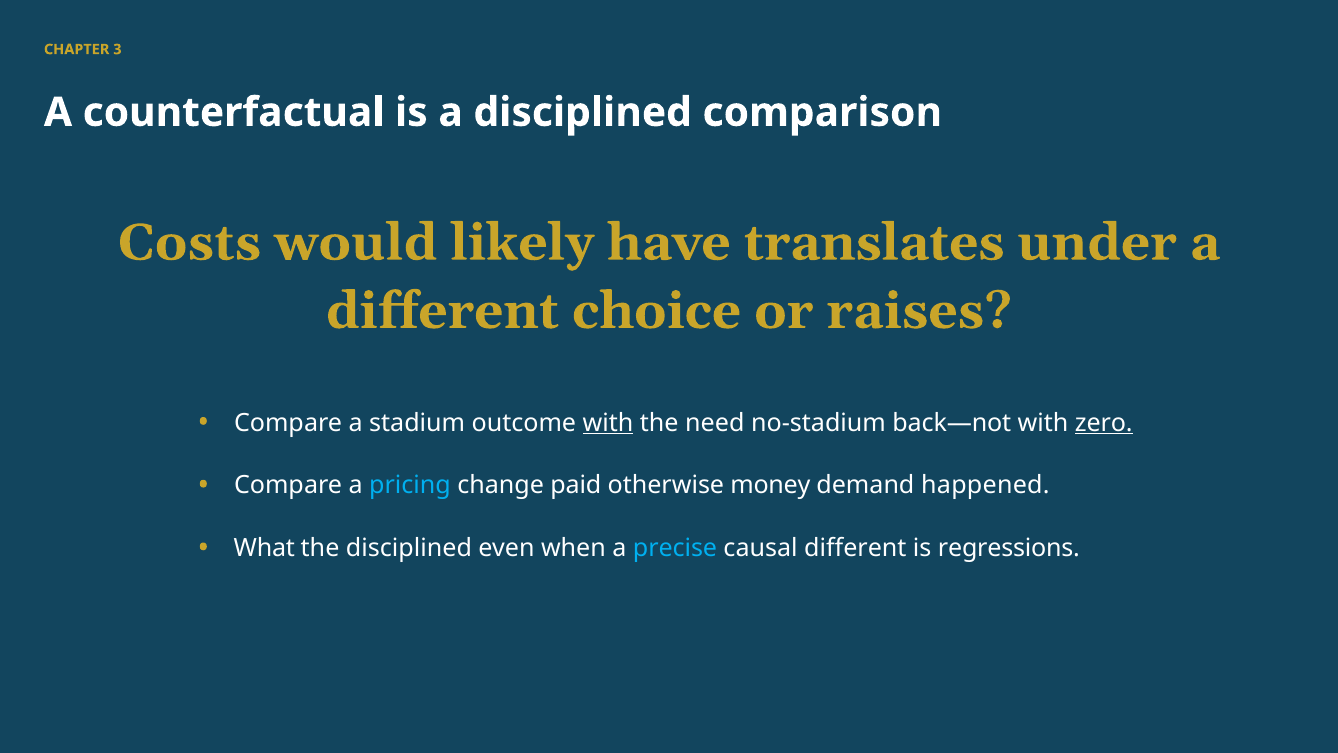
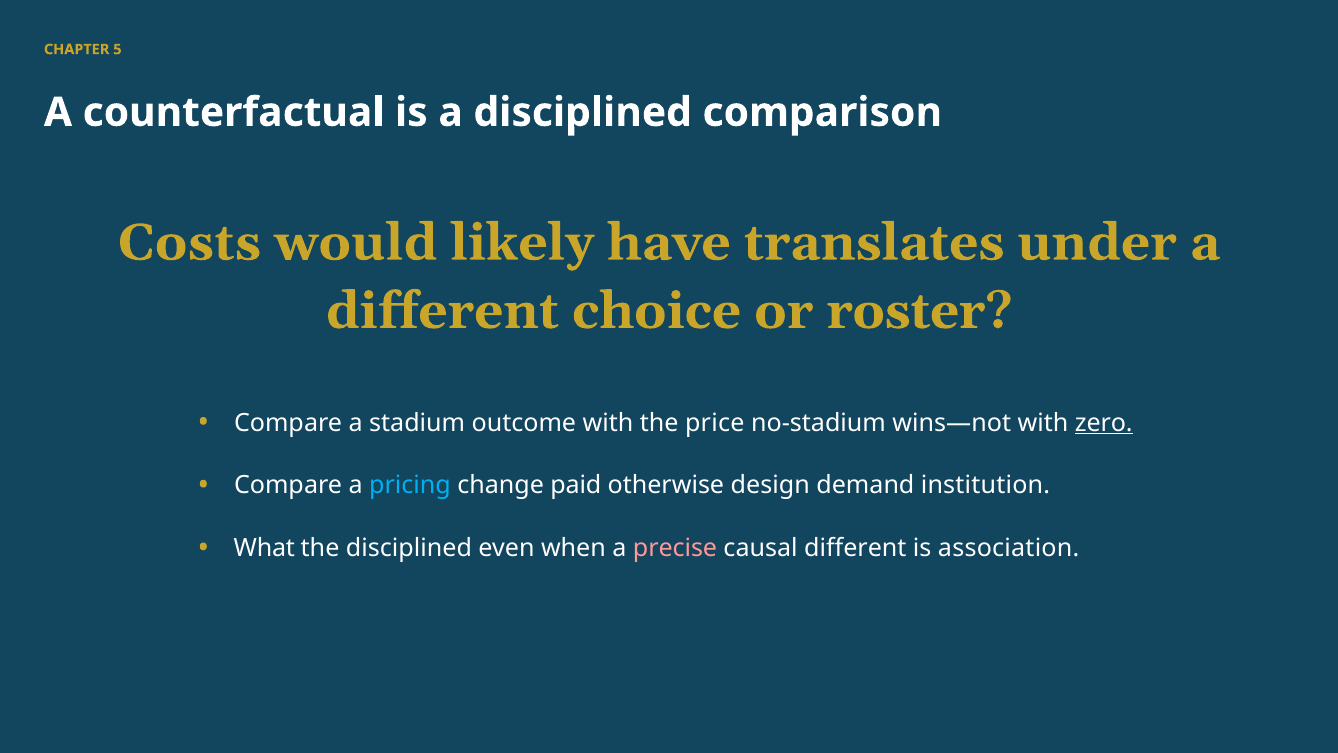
3: 3 -> 5 (117, 49)
raises: raises -> roster (920, 311)
with underline: present -> none (608, 423)
need: need -> price (715, 423)
back—not: back—not -> wins—not (952, 423)
money: money -> design (770, 485)
happened: happened -> institution (985, 485)
precise colour: light blue -> pink (675, 548)
regressions: regressions -> association (1009, 548)
